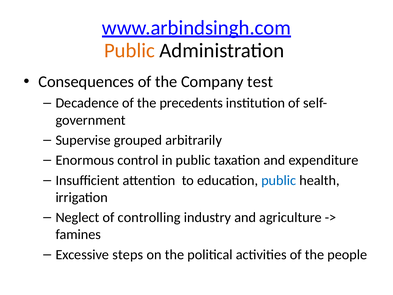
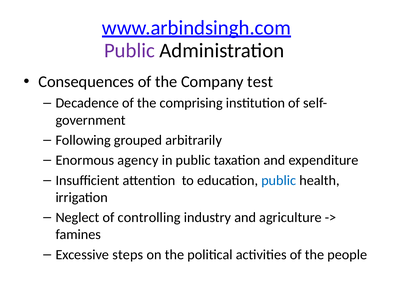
Public colour: orange -> purple (129, 50)
precedents: precedents -> comprising (191, 103)
Supervise: Supervise -> Following (83, 140)
control: control -> agency (138, 160)
